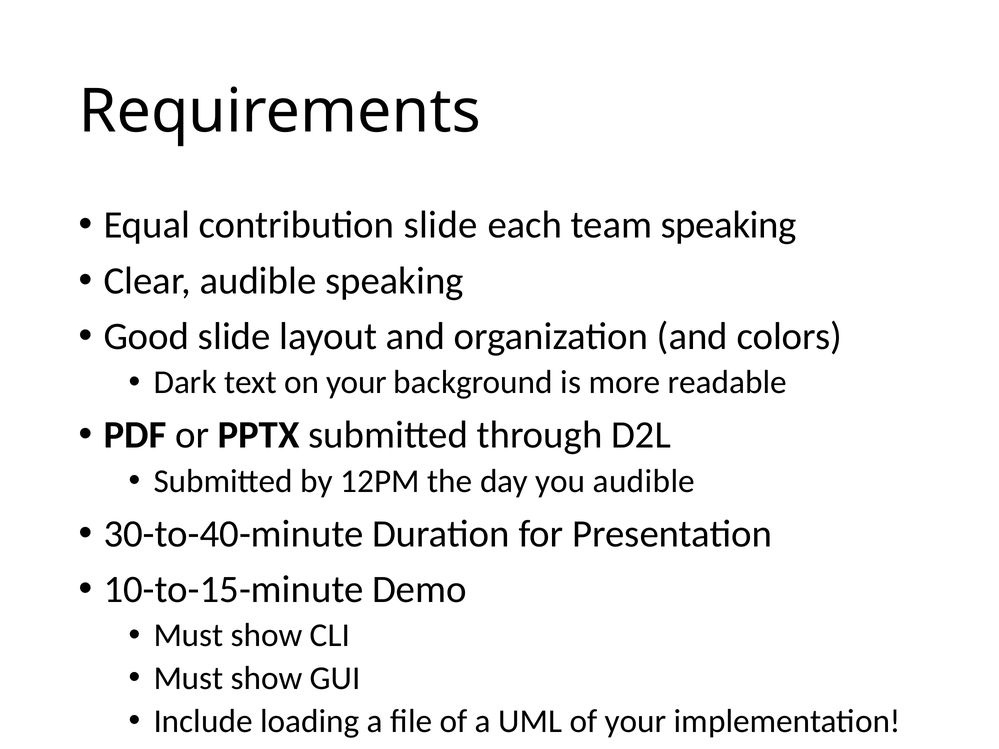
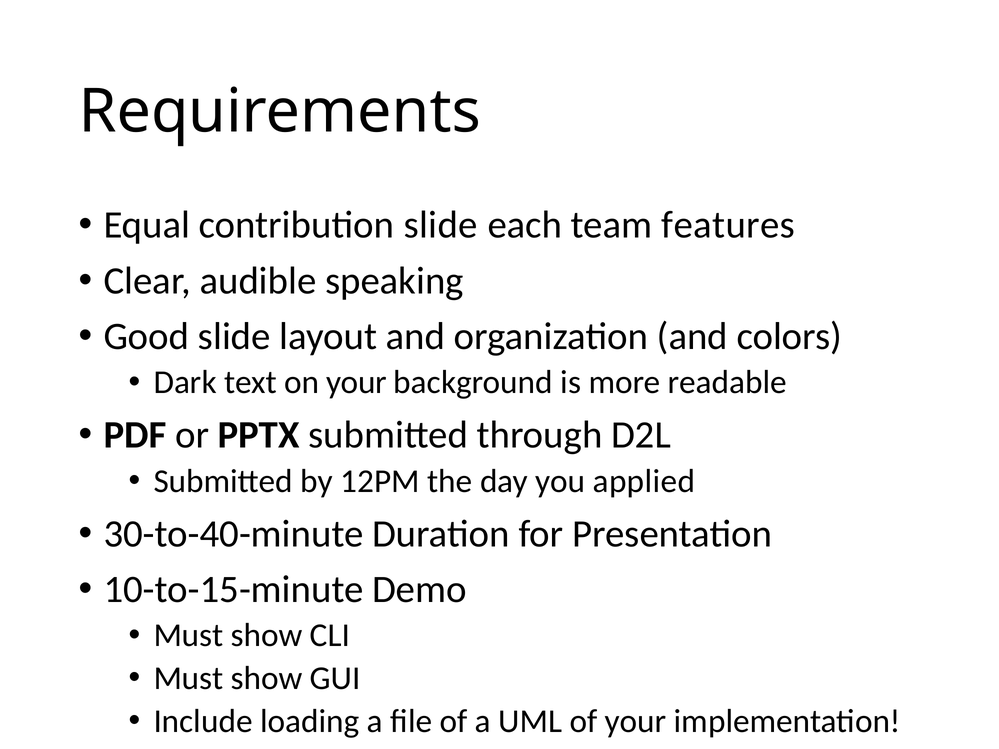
team speaking: speaking -> features (728, 225)
you audible: audible -> applied (644, 481)
